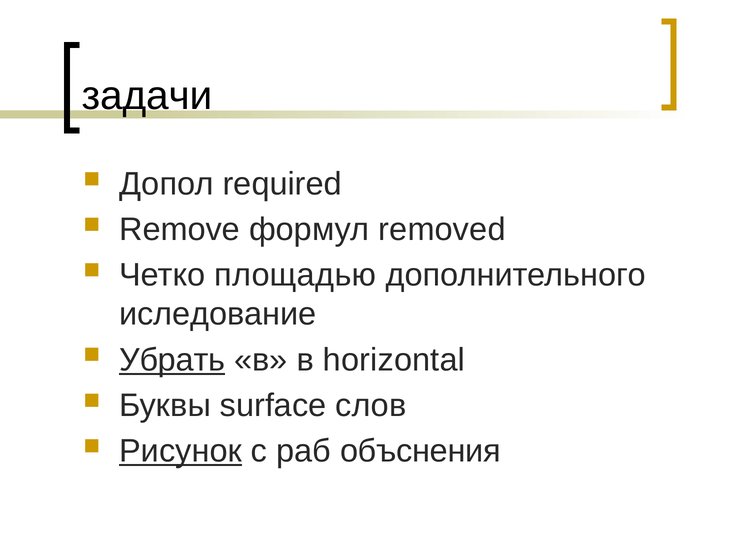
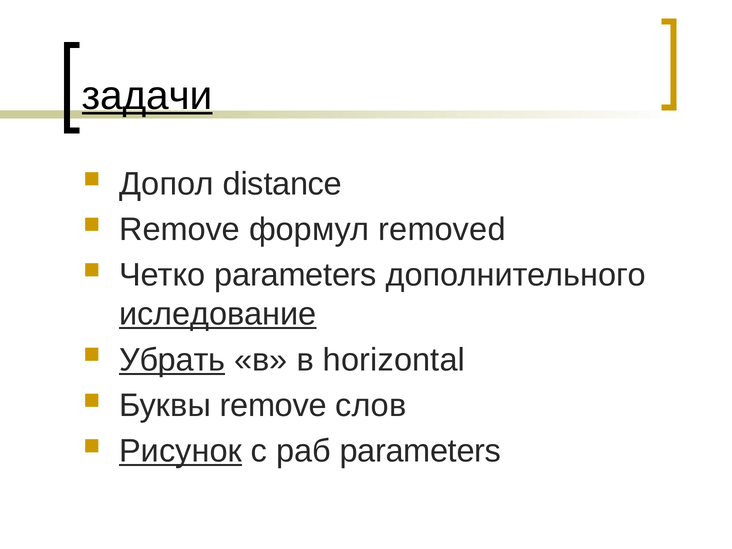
задачи underline: none -> present (147, 96)
required: required -> distance (282, 184)
Четко площадью: площадью -> parameters (296, 275)
иследование underline: none -> present (218, 314)
Буквы surface: surface -> remove (273, 405)
раб объснения: объснения -> parameters (420, 451)
